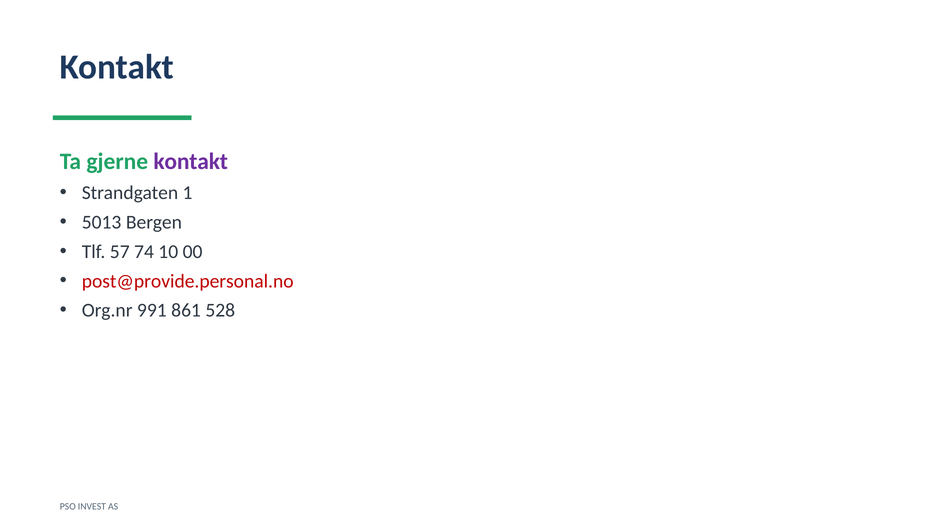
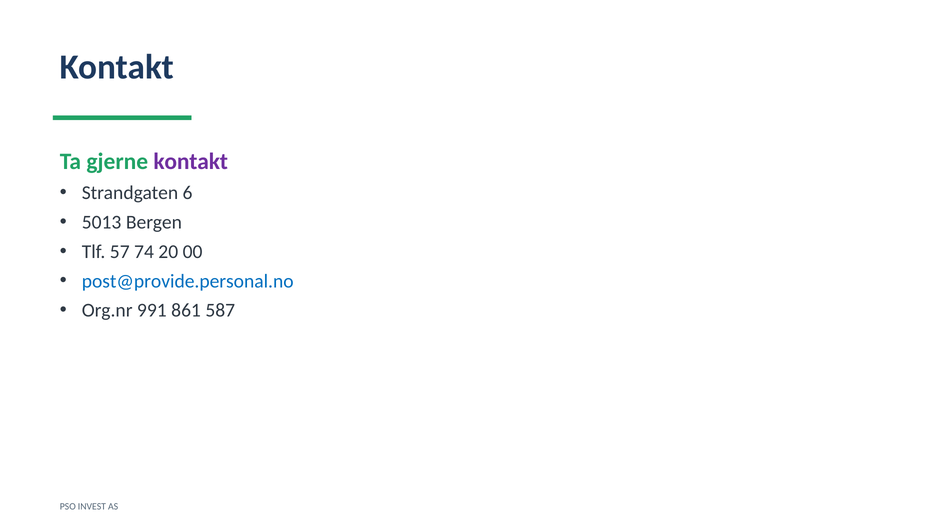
1: 1 -> 6 (188, 193)
10: 10 -> 20 (168, 252)
post@provide.personal.no colour: red -> blue (188, 281)
528: 528 -> 587 (220, 311)
